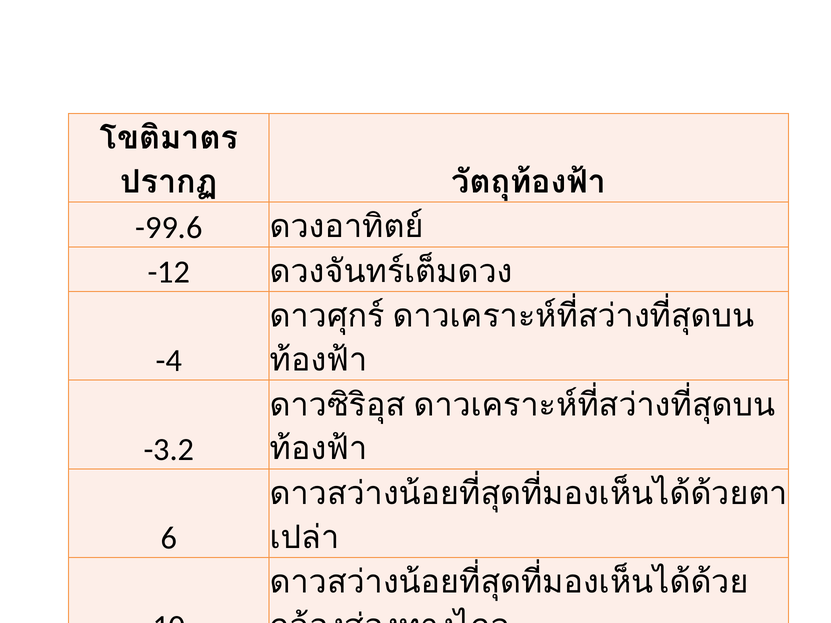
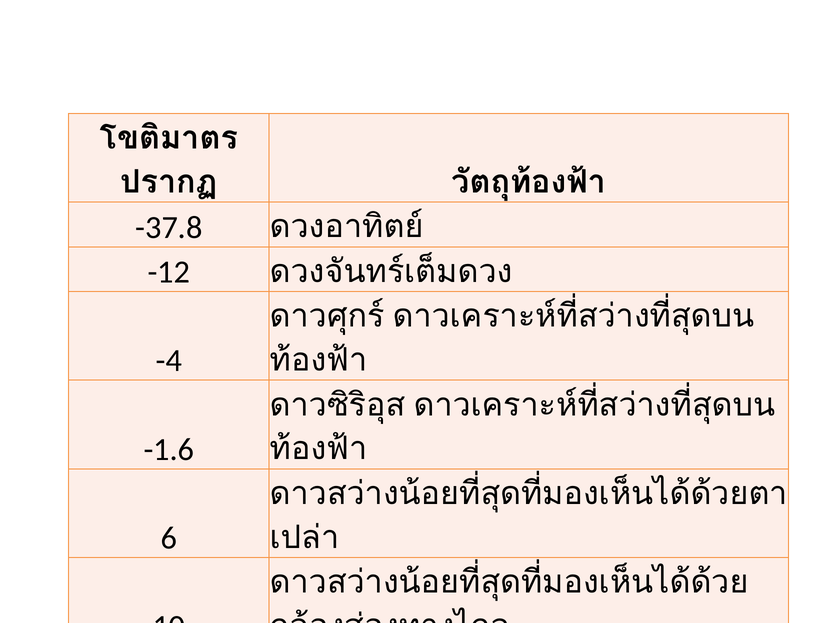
-99.6: -99.6 -> -37.8 (169, 227)
-3.2: -3.2 -> -1.6 (169, 450)
